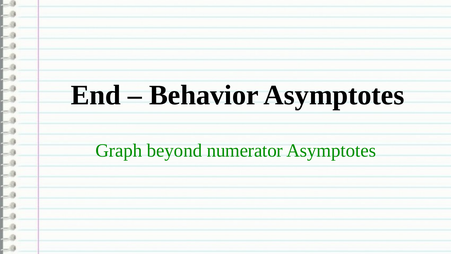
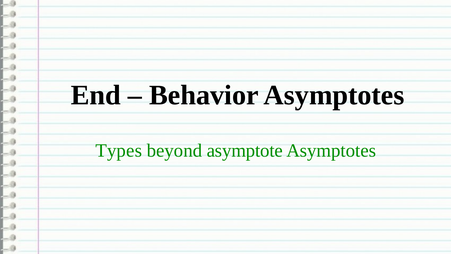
Graph: Graph -> Types (119, 150)
numerator: numerator -> asymptote (245, 150)
